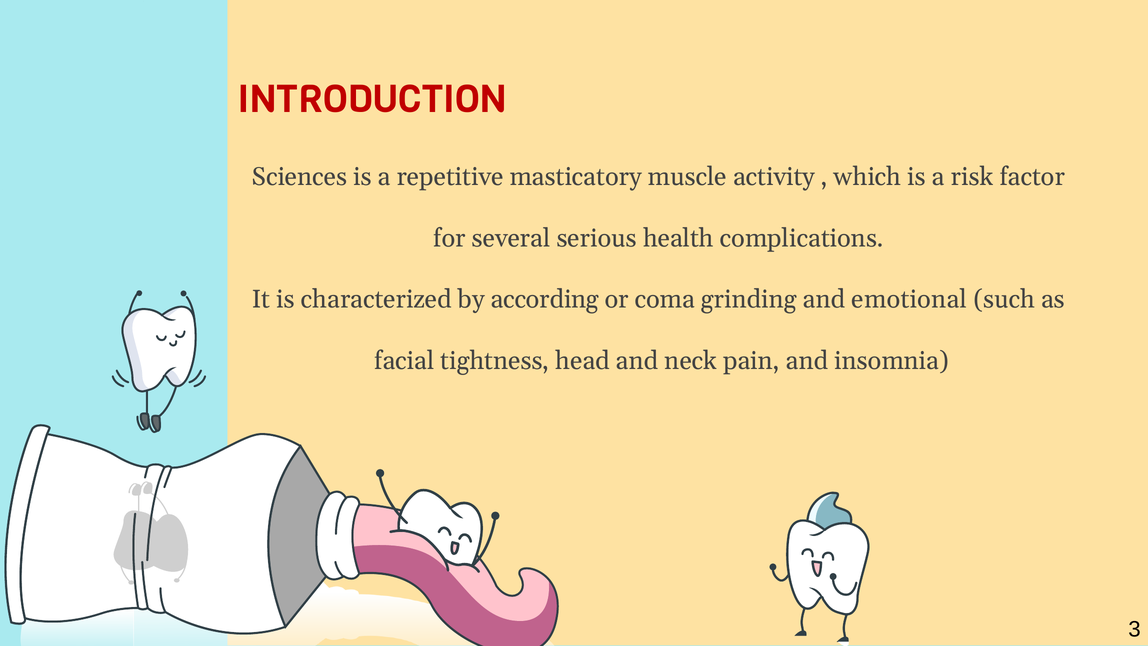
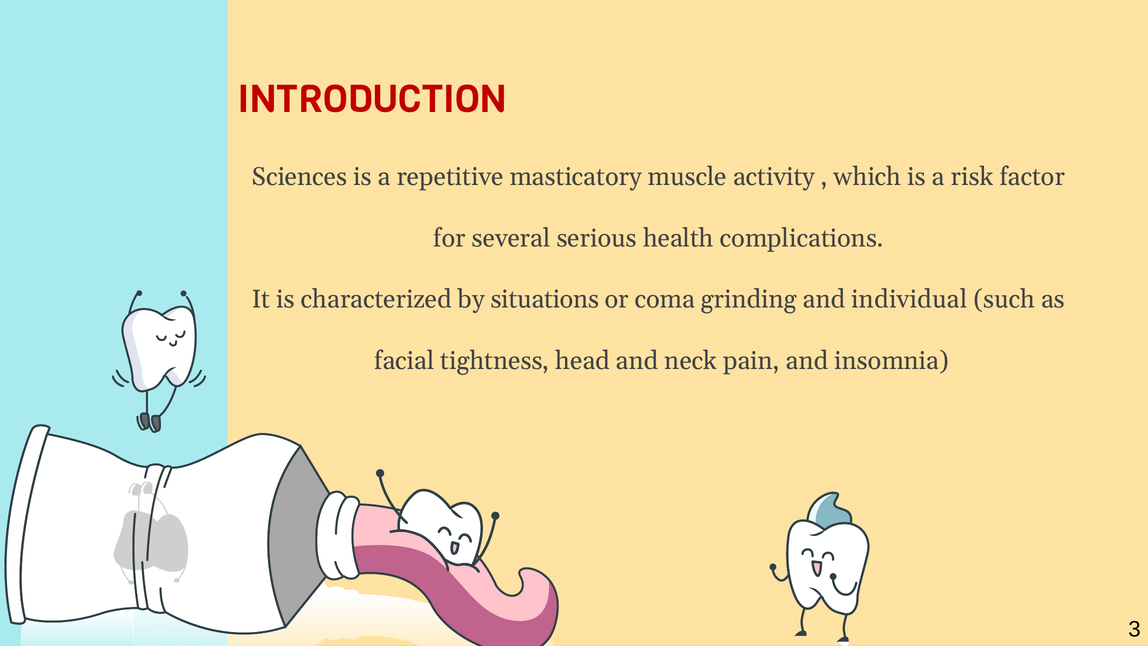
according: according -> situations (545, 299)
emotional: emotional -> individual (909, 299)
